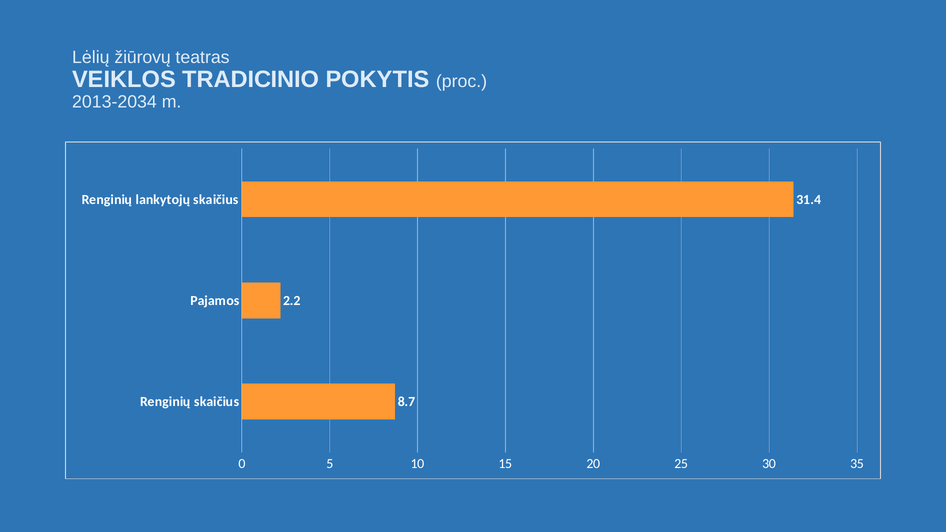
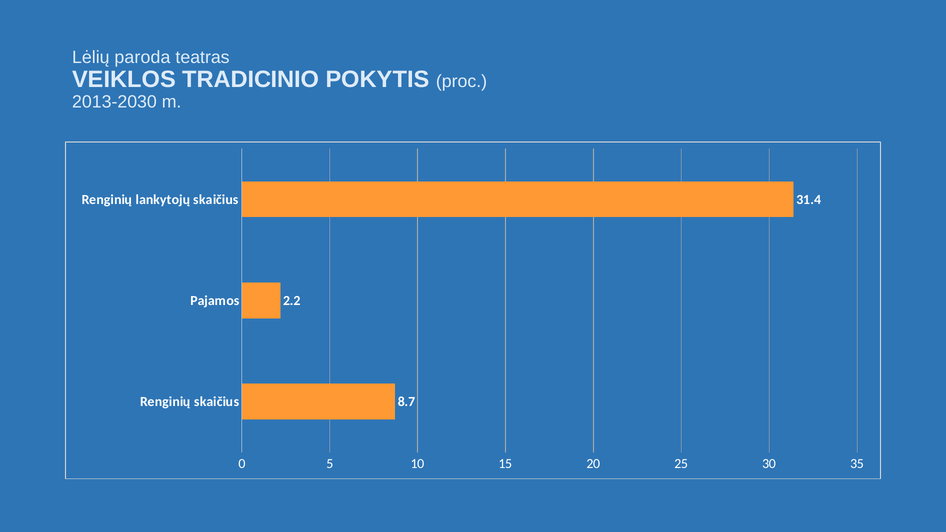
žiūrovų: žiūrovų -> paroda (142, 57)
2013-2034: 2013-2034 -> 2013-2030 (114, 102)
